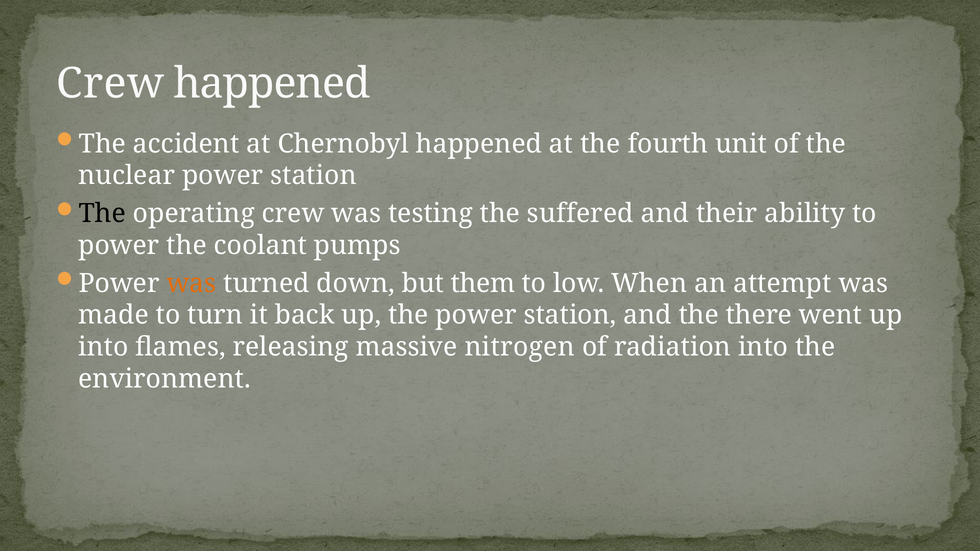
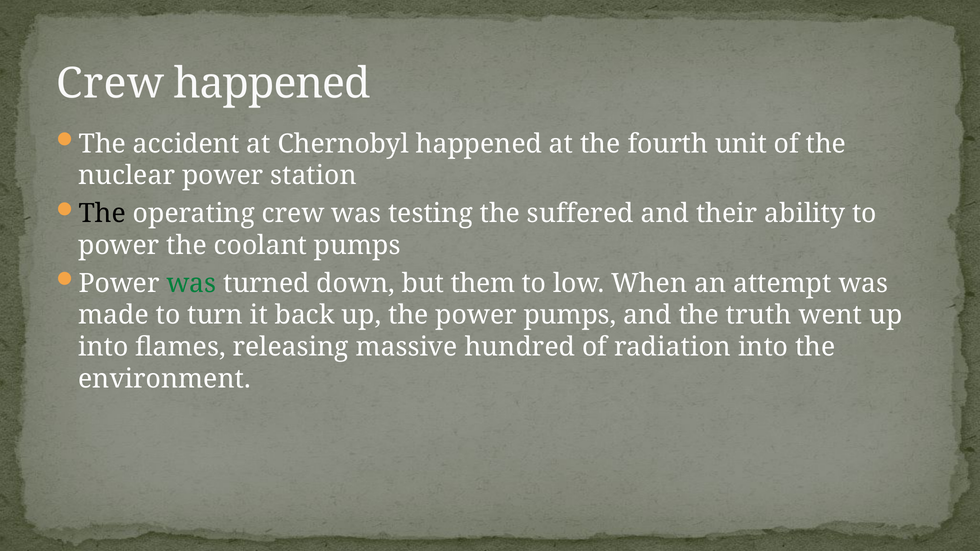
was colour: orange -> green (192, 283)
the power station: station -> pumps (570, 315)
there: there -> truth (759, 315)
nitrogen: nitrogen -> hundred (520, 347)
